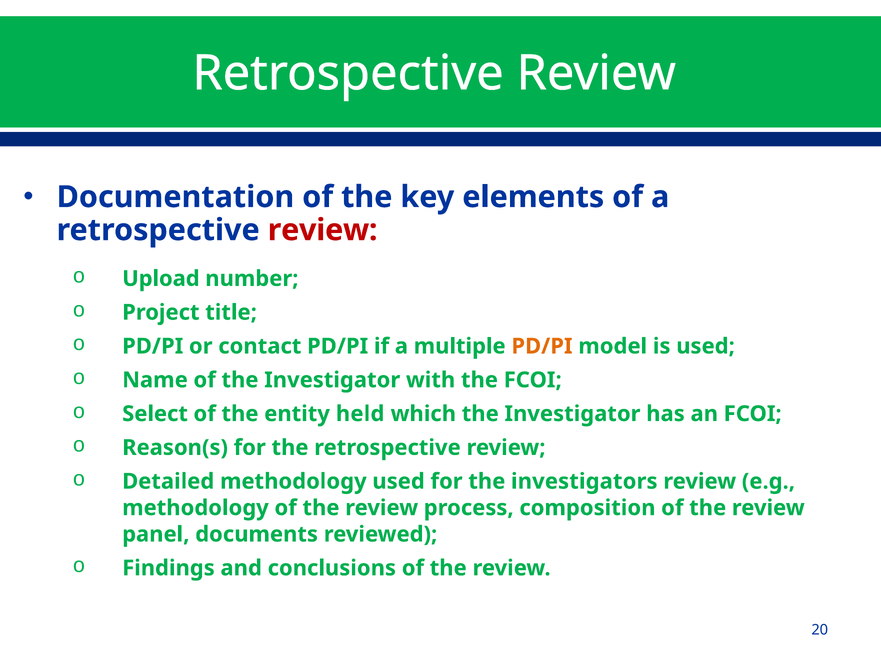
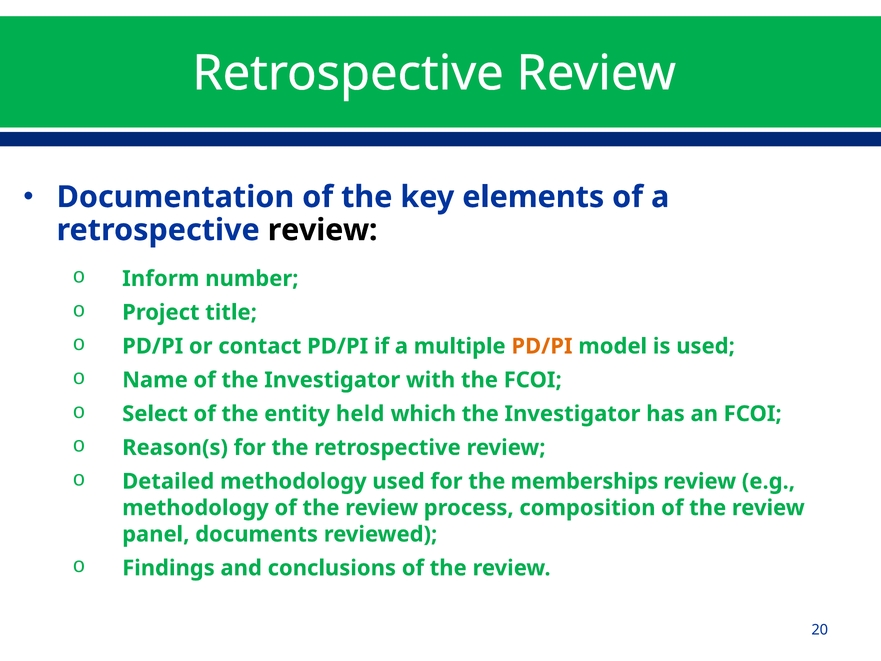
review colour: red -> black (323, 230)
Upload: Upload -> Inform (161, 279)
investigators: investigators -> memberships (584, 481)
